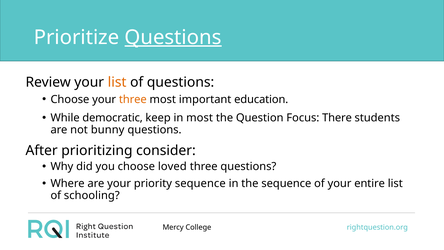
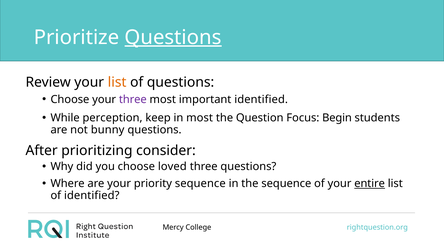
three colour: orange -> purple (133, 99)
important education: education -> identified (261, 99)
democratic: democratic -> perception (113, 118)
There: There -> Begin (337, 118)
entire underline: none -> present (370, 183)
of schooling: schooling -> identified (92, 195)
